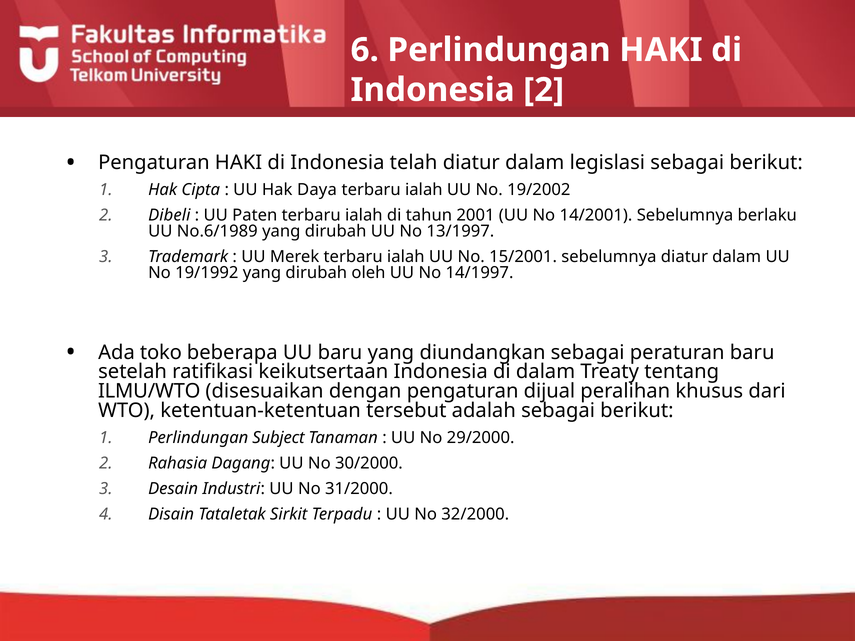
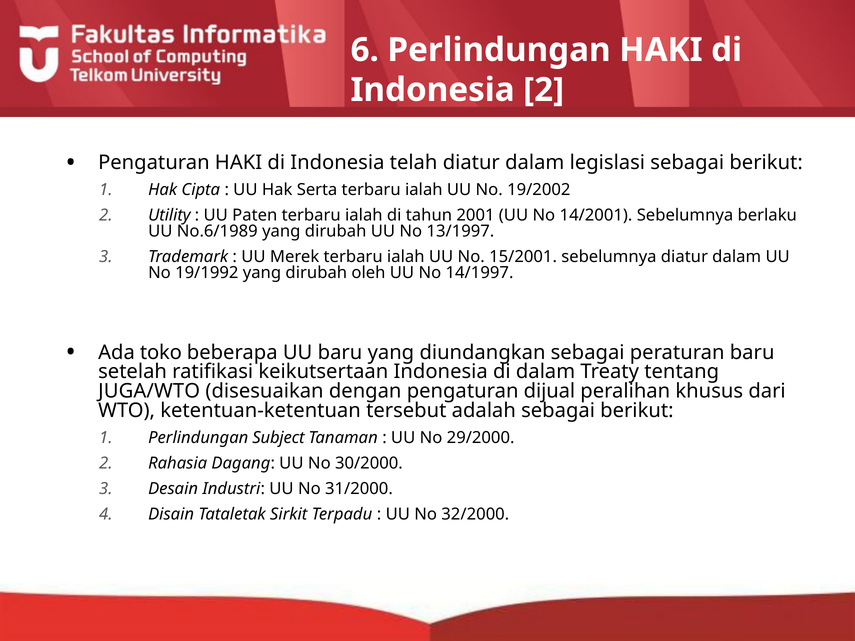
Daya: Daya -> Serta (317, 190)
Dibeli: Dibeli -> Utility (169, 216)
ILMU/WTO: ILMU/WTO -> JUGA/WTO (149, 391)
